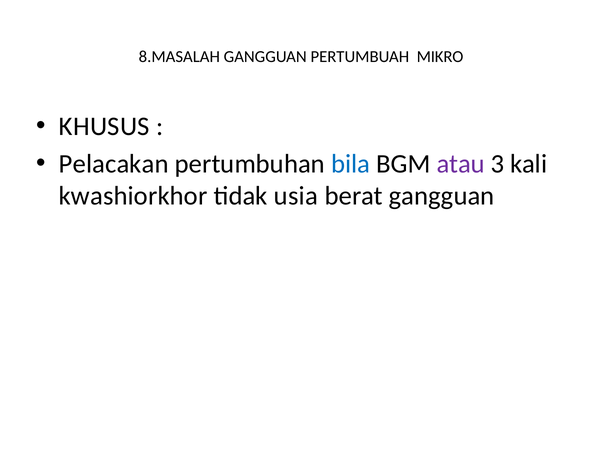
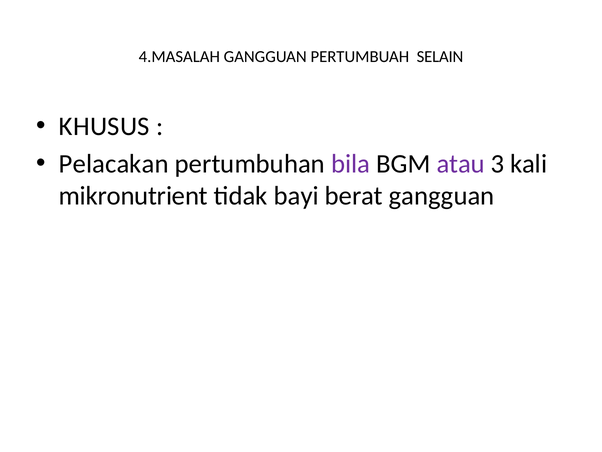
8.MASALAH: 8.MASALAH -> 4.MASALAH (179, 57)
MIKRO: MIKRO -> SELAIN (440, 57)
bila colour: blue -> purple (351, 164)
kwashiorkhor: kwashiorkhor -> mikronutrient (133, 196)
usia: usia -> bayi (296, 196)
